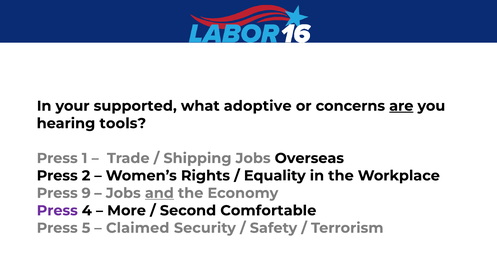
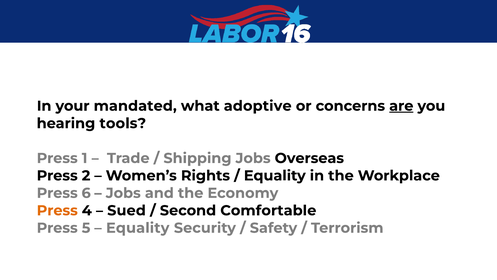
supported: supported -> mandated (135, 106)
9: 9 -> 6 (86, 193)
and underline: present -> none (159, 193)
Press colour: purple -> orange (57, 210)
More: More -> Sued (127, 210)
Claimed: Claimed -> Equality (138, 228)
